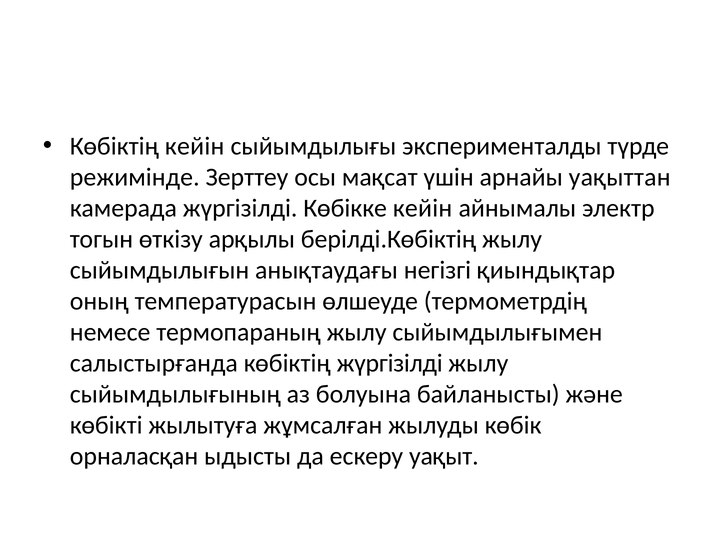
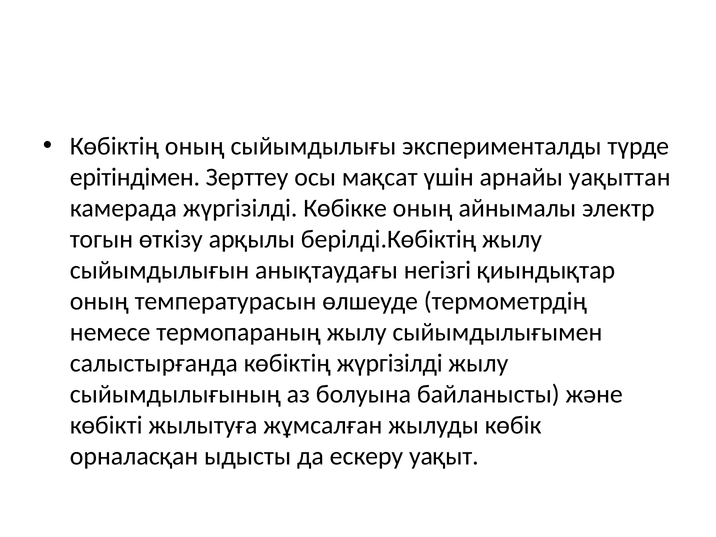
Көбіктің кейін: кейін -> оның (195, 146)
режимінде: режимінде -> ерітіндімен (135, 177)
Көбікке кейін: кейін -> оның (423, 208)
